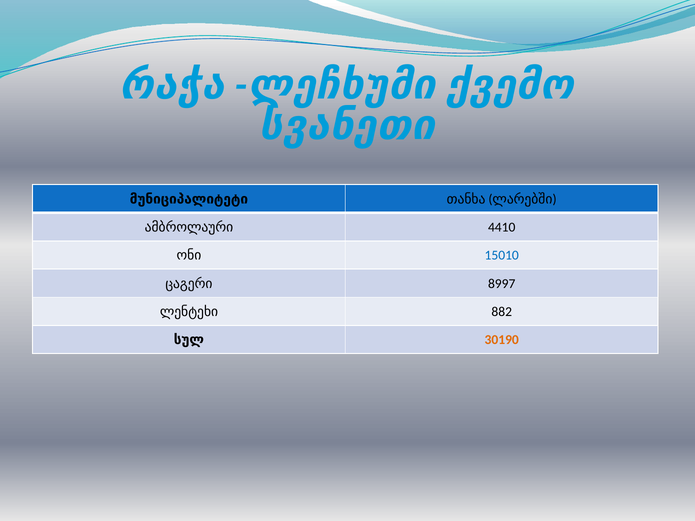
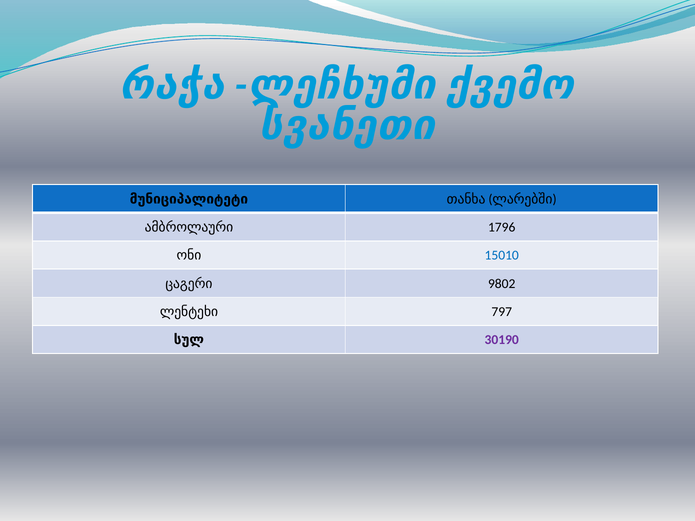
4410: 4410 -> 1796 (502, 227)
8997: 8997 -> 9802 (502, 284)
882: 882 -> 797 (502, 312)
30190 colour: orange -> purple (502, 340)
